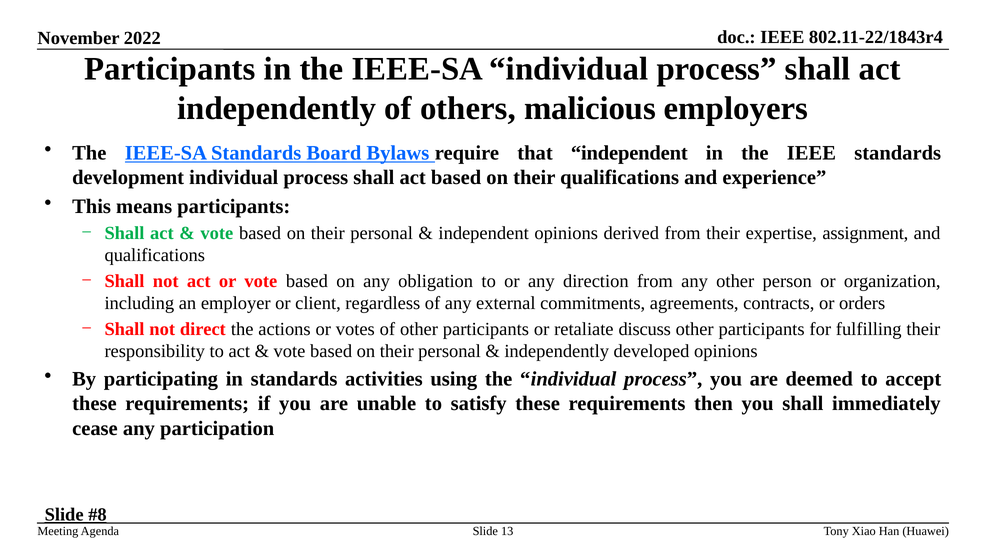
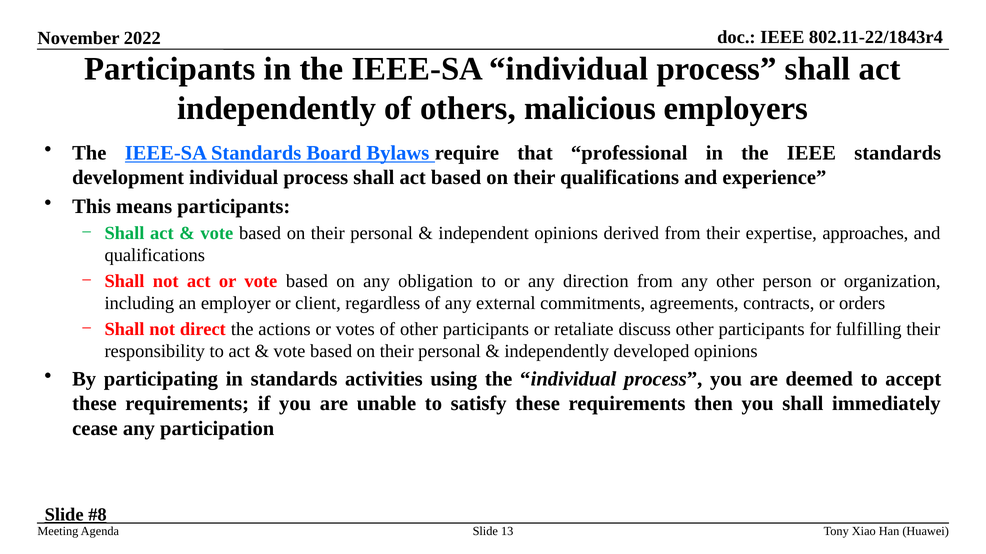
that independent: independent -> professional (629, 153)
assignment: assignment -> approaches (865, 233)
